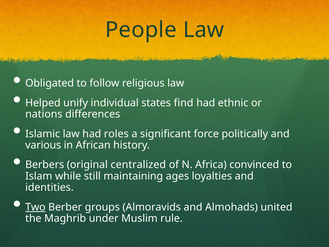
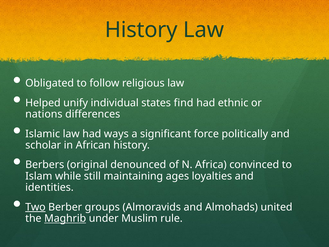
People: People -> History (141, 30)
roles: roles -> ways (116, 134)
various: various -> scholar (43, 145)
centralized: centralized -> denounced (138, 165)
Maghrib underline: none -> present (65, 218)
